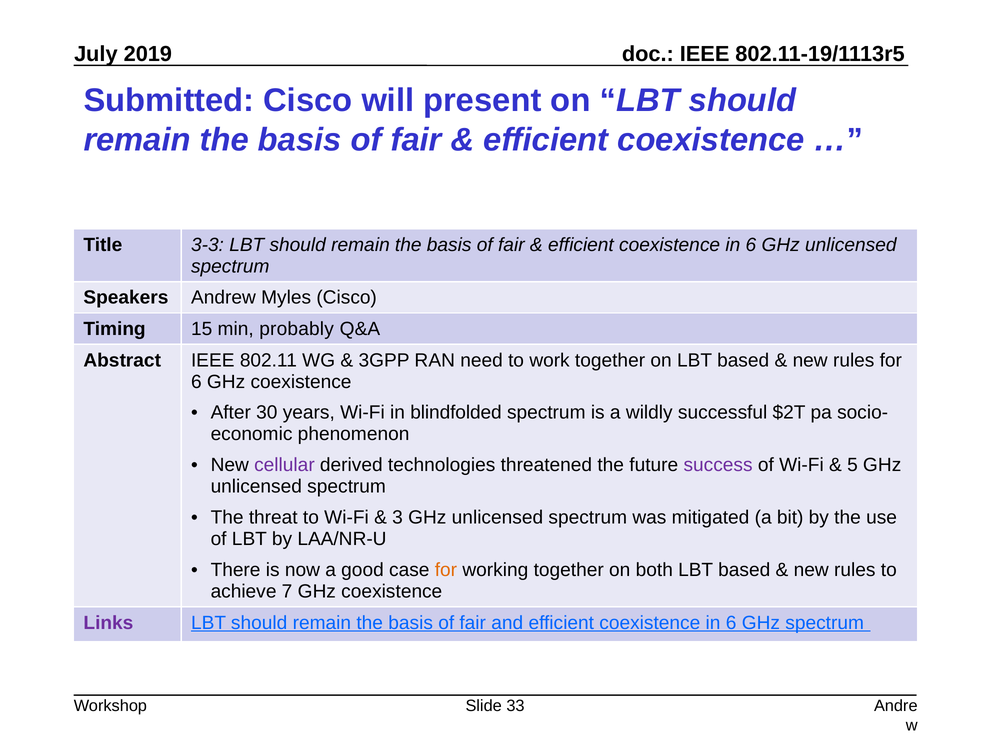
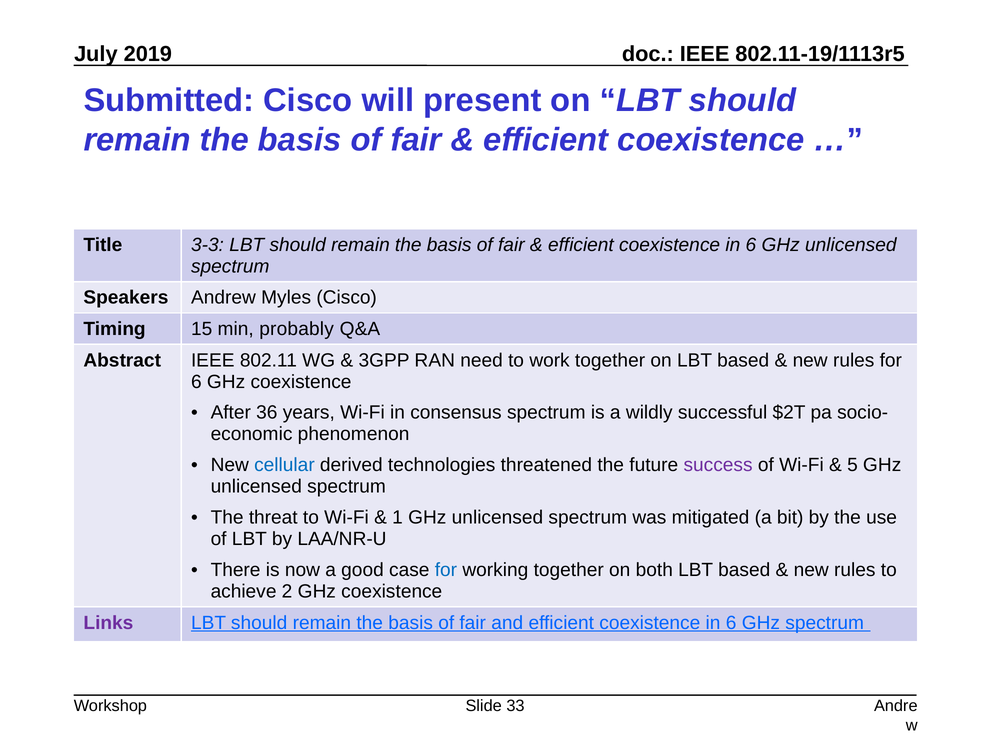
30: 30 -> 36 (267, 413)
blindfolded: blindfolded -> consensus (456, 413)
cellular colour: purple -> blue (284, 465)
3: 3 -> 1 (397, 518)
for colour: orange -> blue (446, 570)
7: 7 -> 2 (287, 592)
